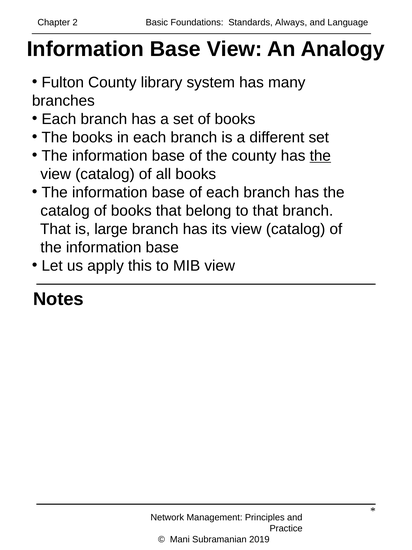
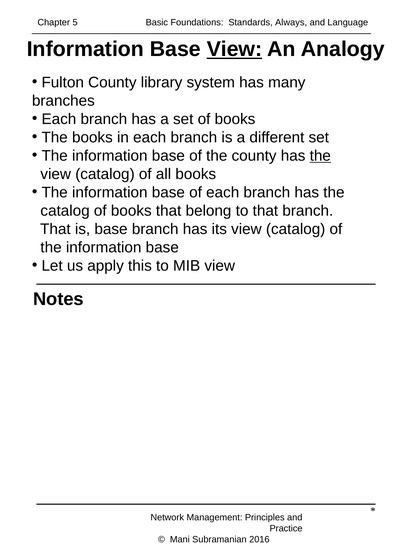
2: 2 -> 5 (75, 23)
View underline: none -> present (234, 49)
is large: large -> base (111, 229)
2019: 2019 -> 2016 (259, 539)
